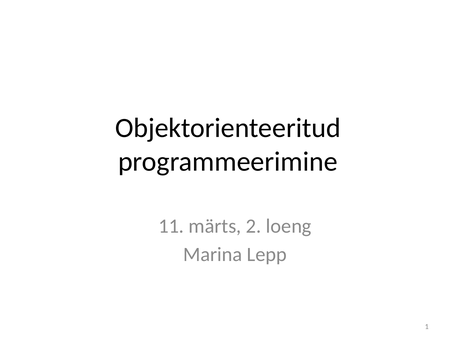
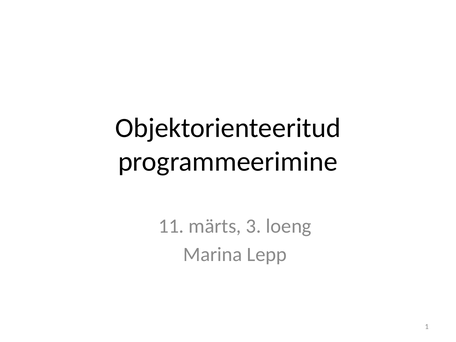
2: 2 -> 3 (254, 226)
